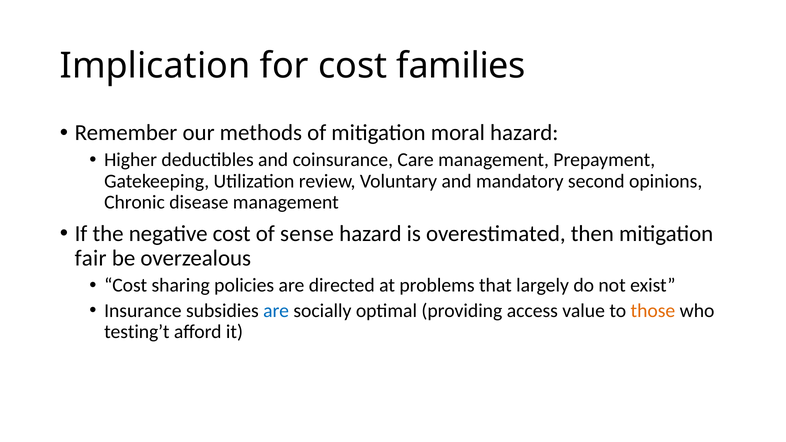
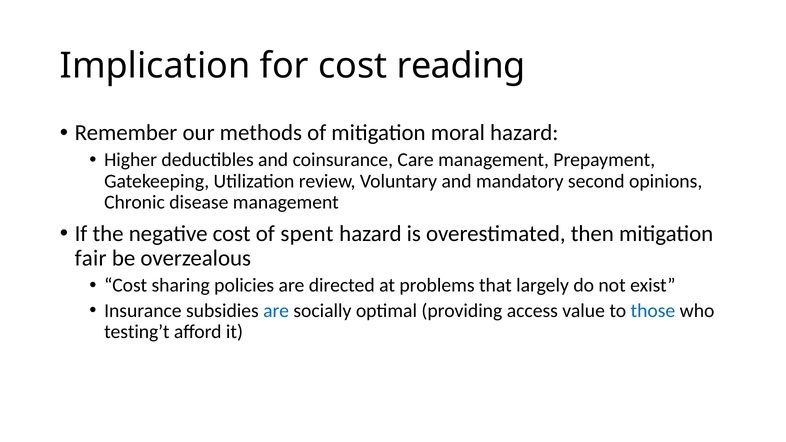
families: families -> reading (461, 66)
sense: sense -> spent (307, 234)
those colour: orange -> blue (653, 311)
